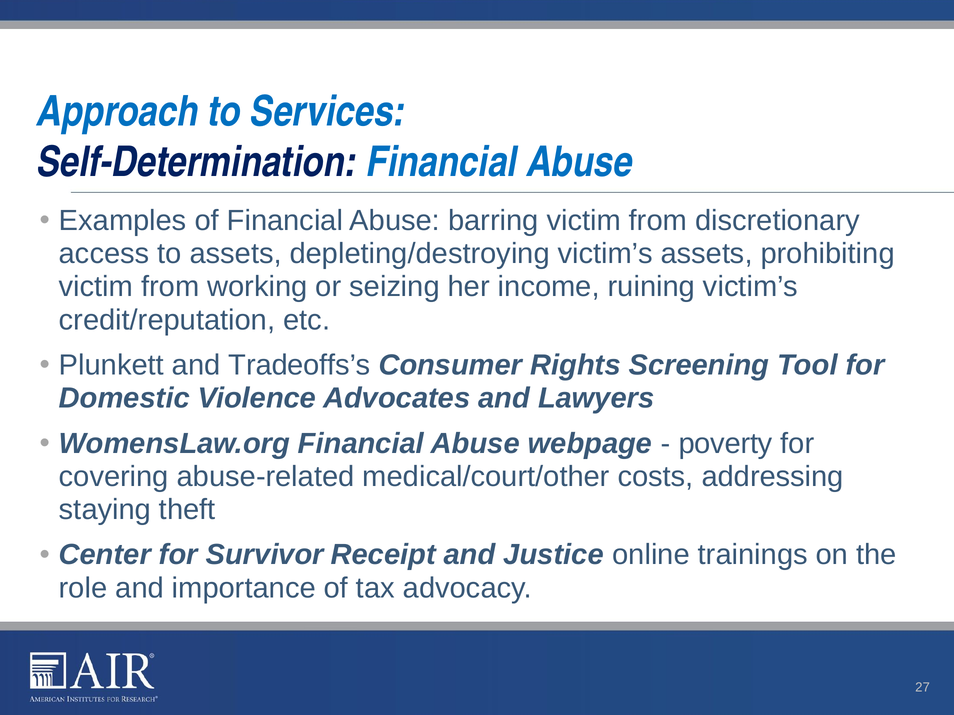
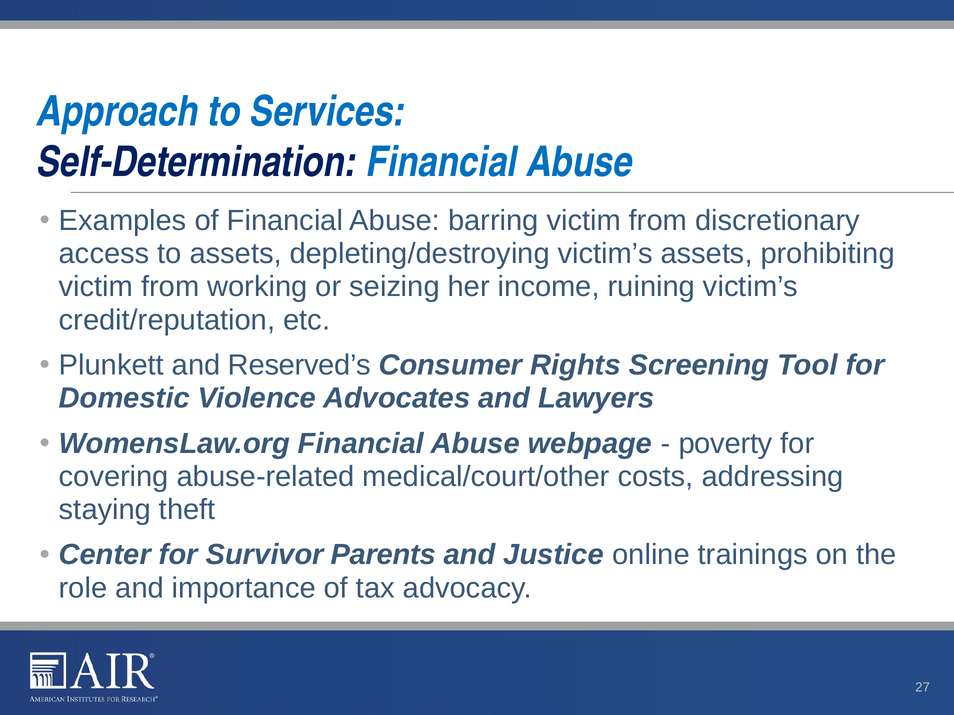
Tradeoffs’s: Tradeoffs’s -> Reserved’s (299, 365)
Receipt: Receipt -> Parents (383, 555)
